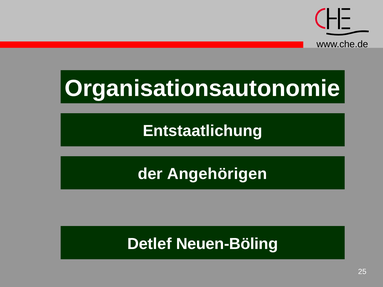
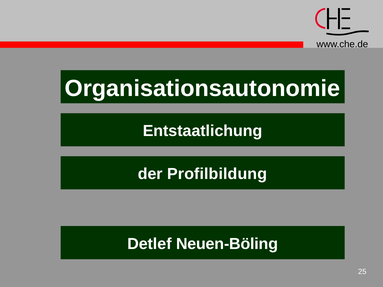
Angehörigen: Angehörigen -> Profilbildung (217, 174)
